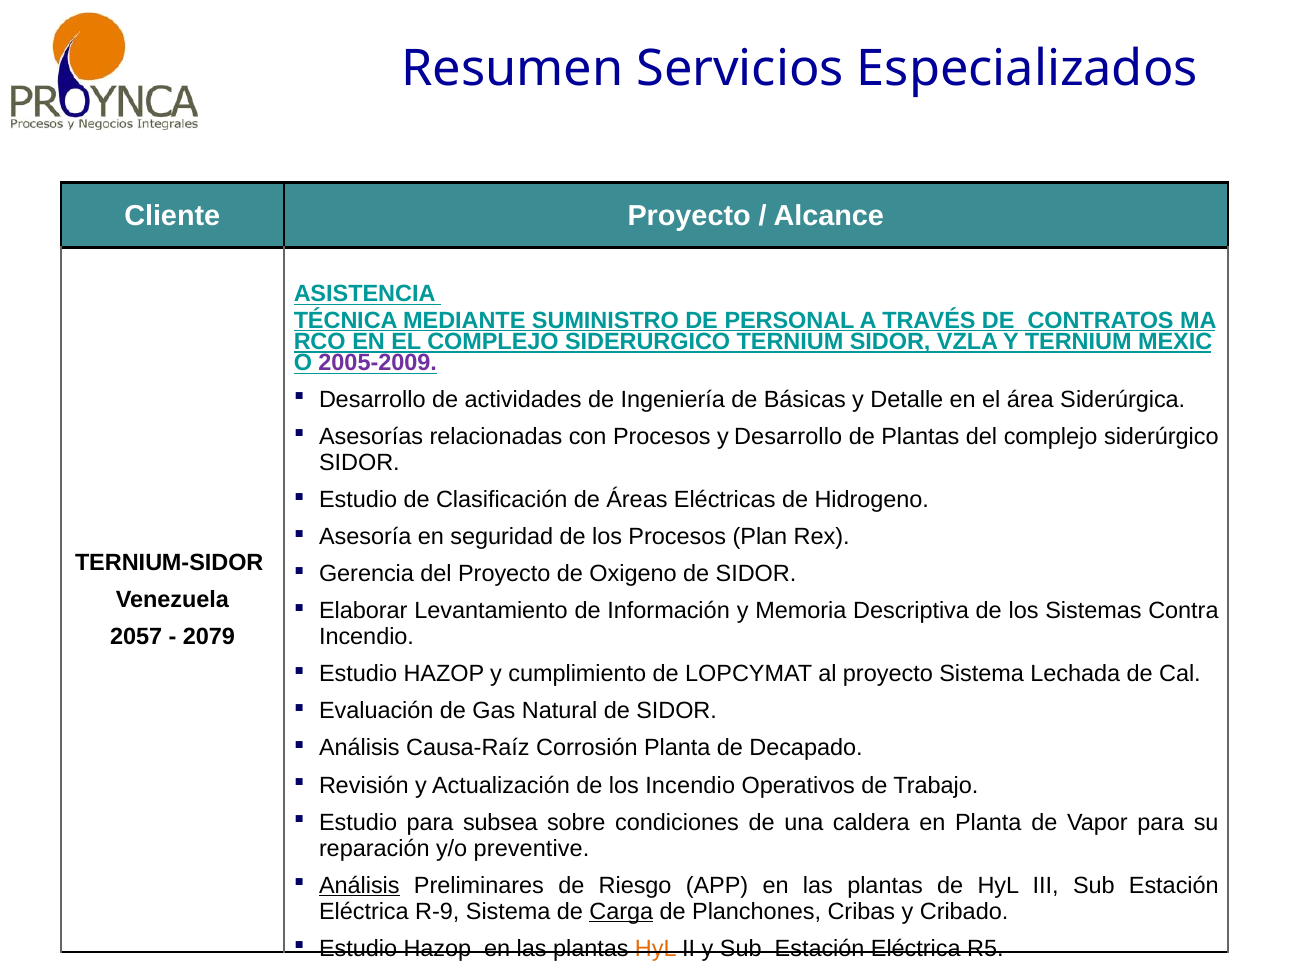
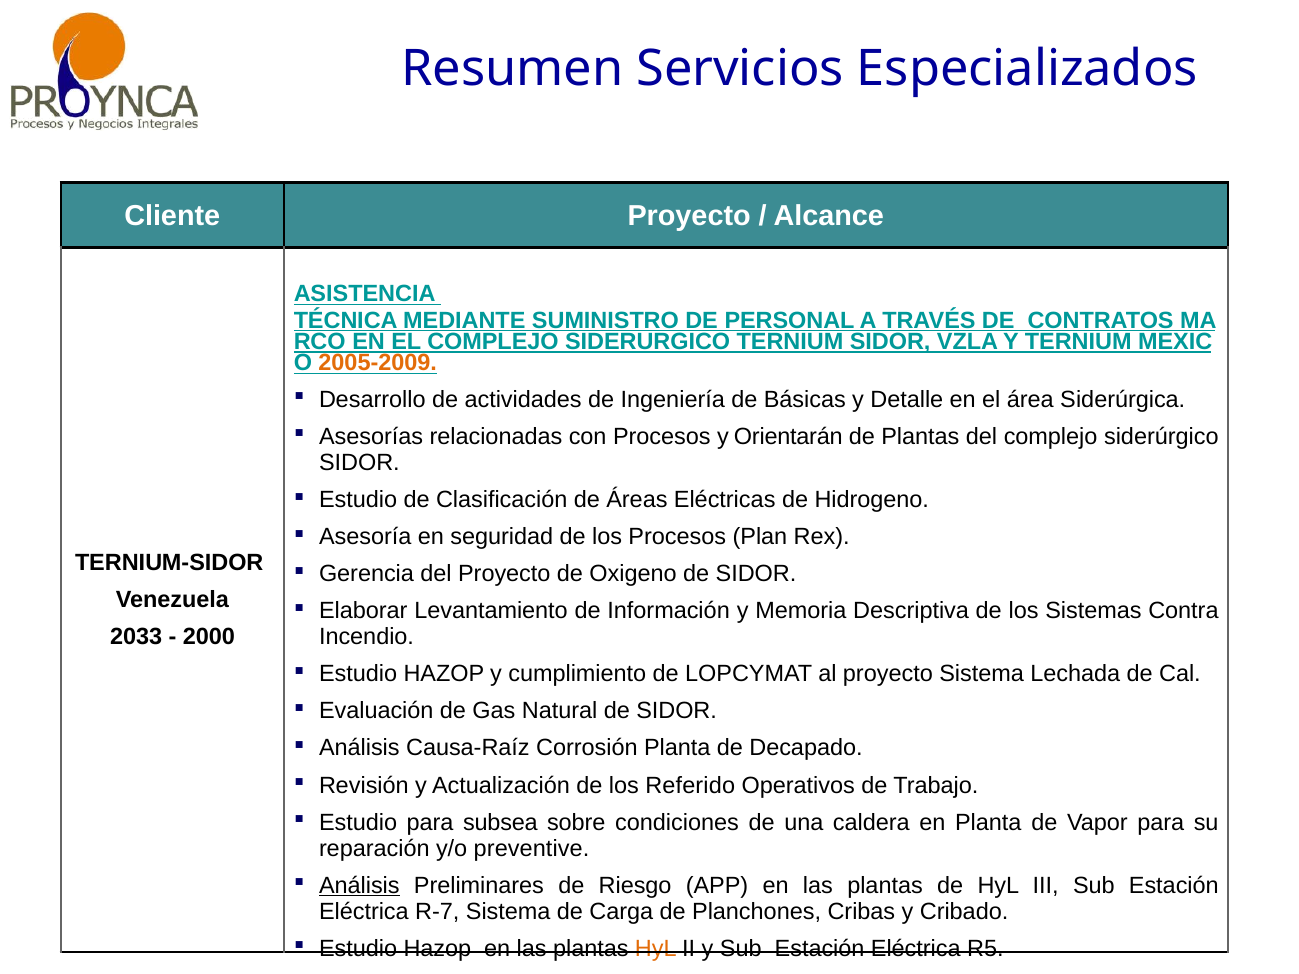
2005-2009 colour: purple -> orange (378, 363)
y Desarrollo: Desarrollo -> Orientarán (788, 437)
2057: 2057 -> 2033 (136, 637)
2079: 2079 -> 2000 (209, 637)
los Incendio: Incendio -> Referido (690, 785)
R-9: R-9 -> R-7 (437, 912)
Carga underline: present -> none (621, 912)
